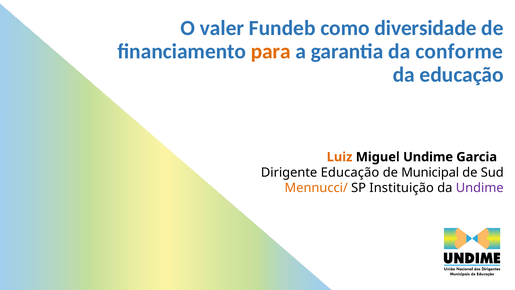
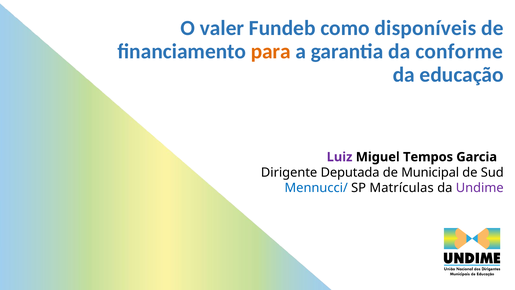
diversidade: diversidade -> disponíveis (425, 28)
Luiz colour: orange -> purple (340, 157)
Miguel Undime: Undime -> Tempos (428, 157)
Dirigente Educação: Educação -> Deputada (350, 172)
Mennucci/ colour: orange -> blue (316, 188)
Instituição: Instituição -> Matrículas (402, 188)
